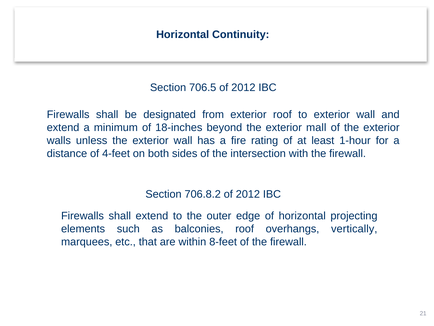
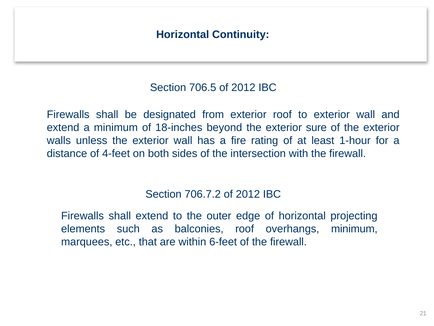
mall: mall -> sure (316, 127)
706.8.2: 706.8.2 -> 706.7.2 (203, 194)
overhangs vertically: vertically -> minimum (354, 229)
8-feet: 8-feet -> 6-feet (223, 242)
